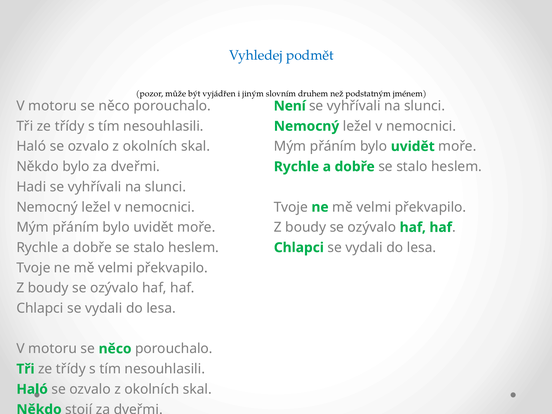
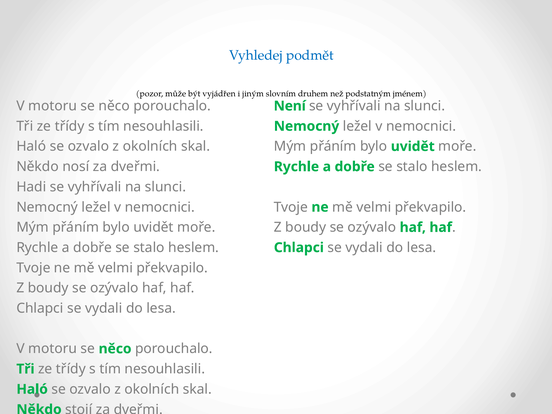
Někdo bylo: bylo -> nosí (76, 167)
